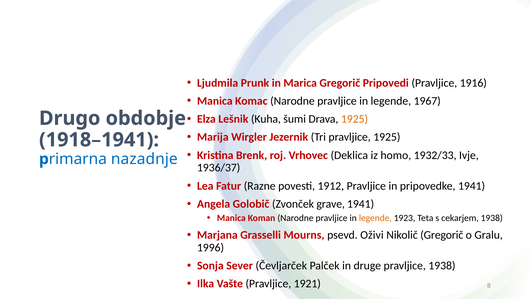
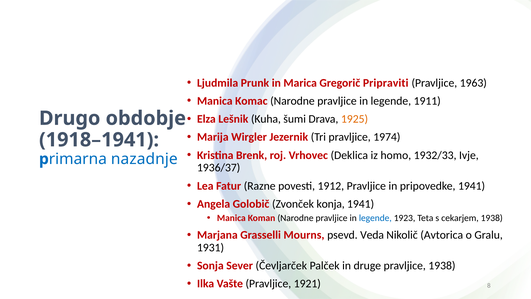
Pripovedi: Pripovedi -> Pripraviti (386, 83)
1916: 1916 -> 1963 (473, 83)
1967: 1967 -> 1911 (427, 101)
pravljice 1925: 1925 -> 1974 (387, 137)
grave: grave -> konja (331, 204)
legende colour: orange -> blue (375, 218)
Oživi: Oživi -> Veda (372, 235)
Nikolič Gregorič: Gregorič -> Avtorica (442, 235)
1996: 1996 -> 1931 (211, 247)
